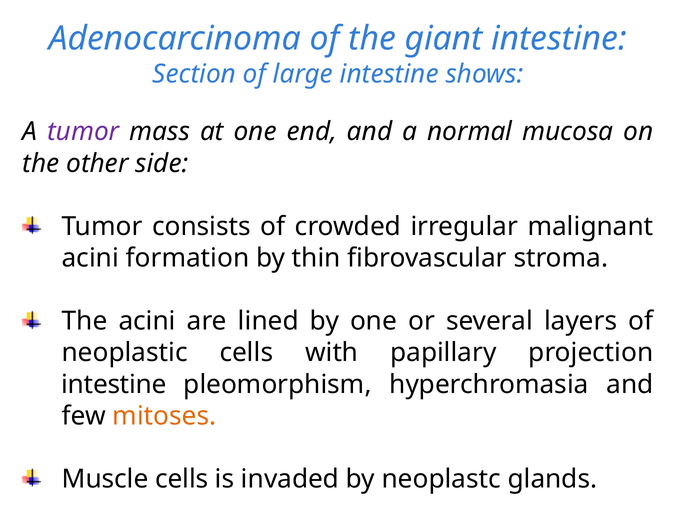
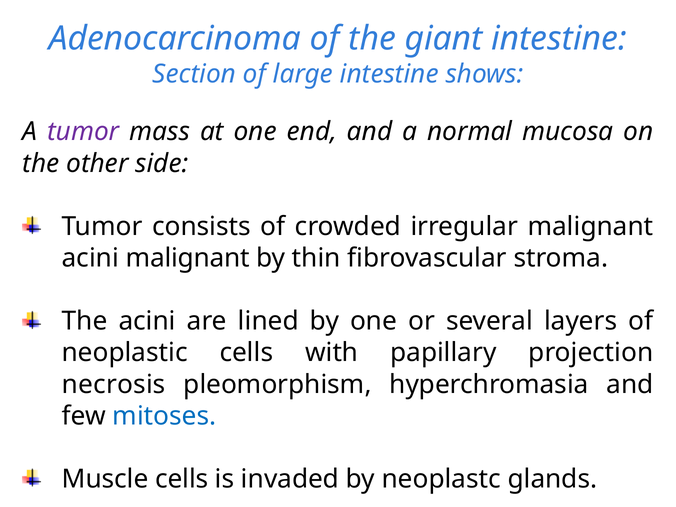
acini formation: formation -> malignant (188, 258)
intestine: intestine -> necrosis (114, 384)
mitoses colour: orange -> blue (164, 416)
